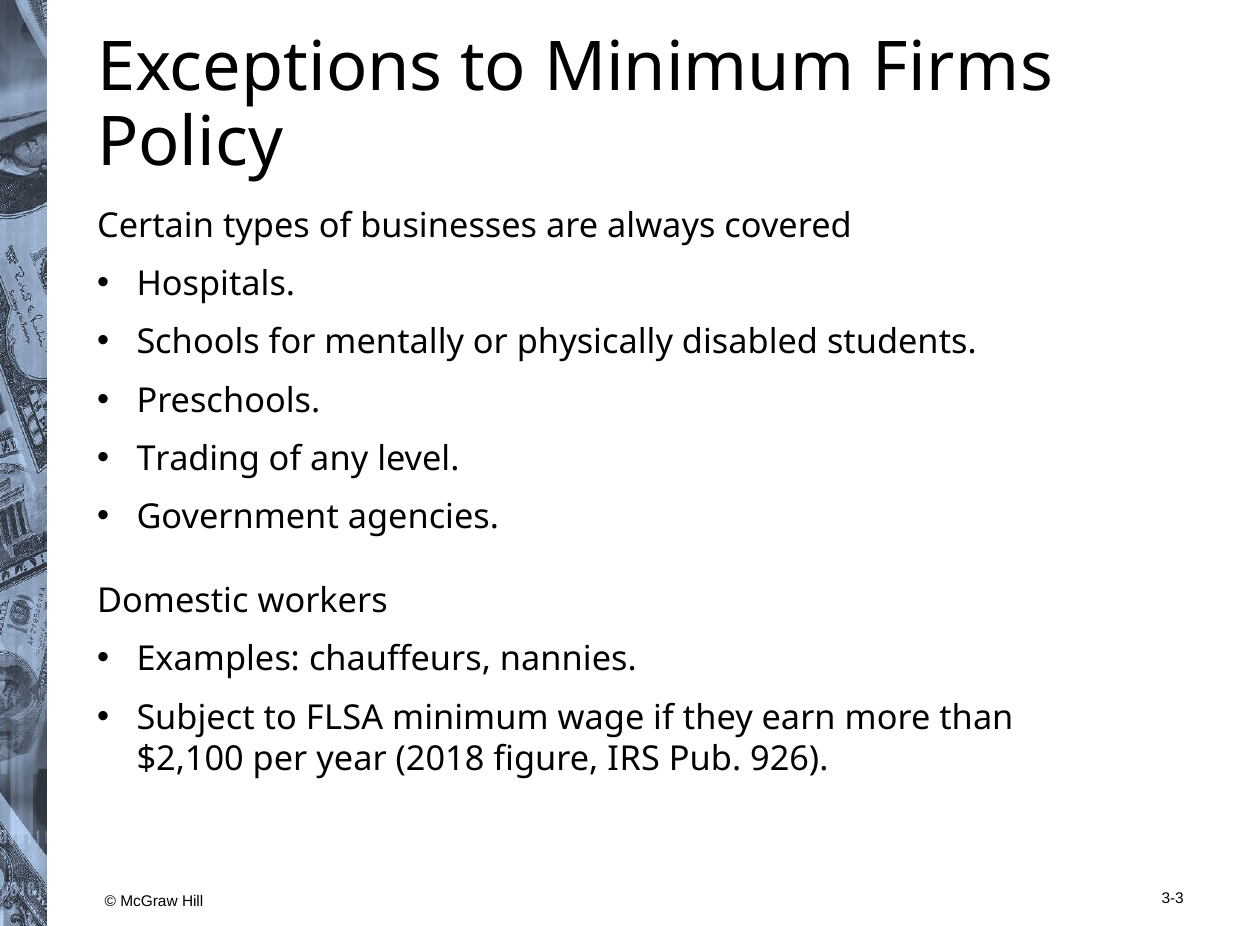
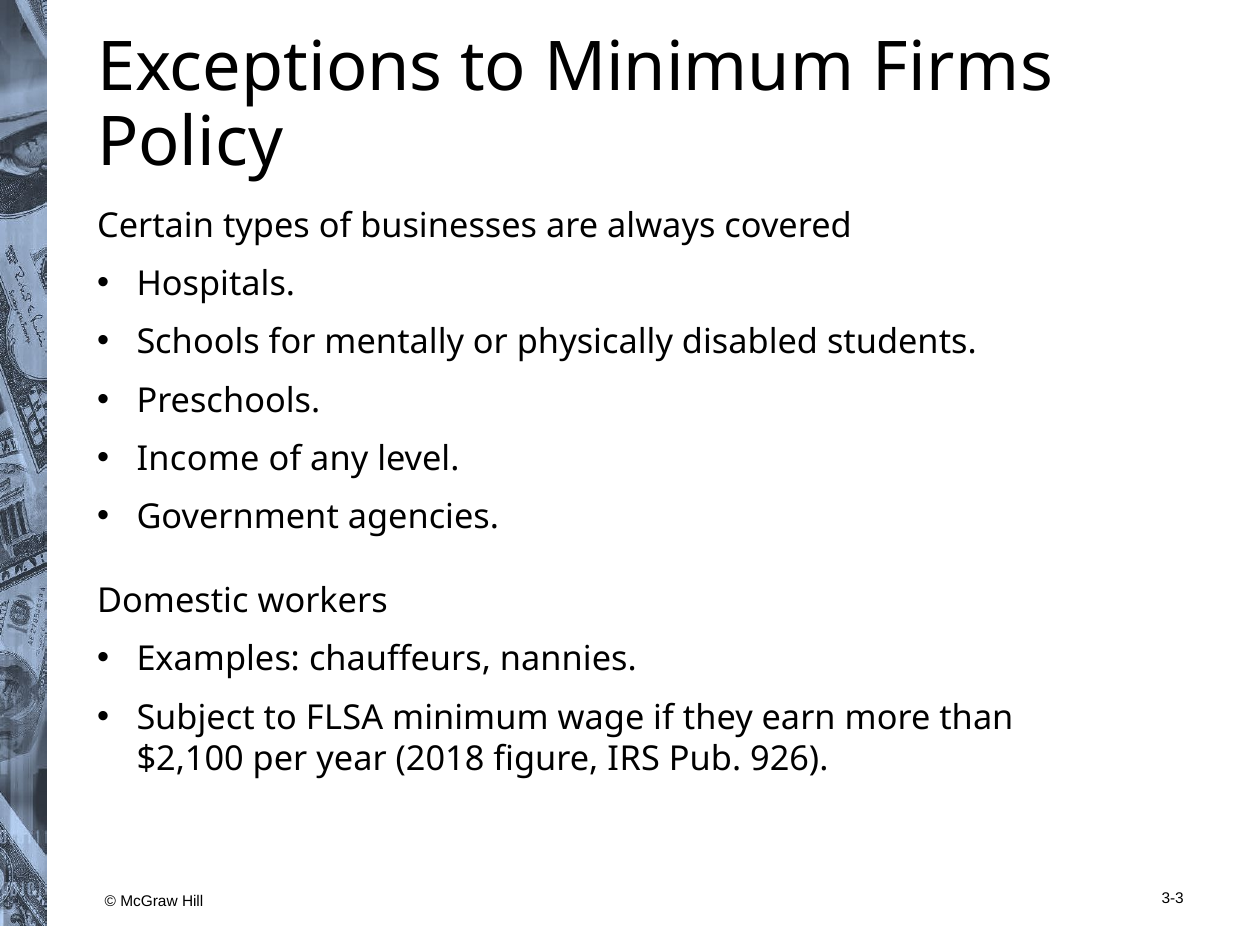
Trading: Trading -> Income (198, 459)
